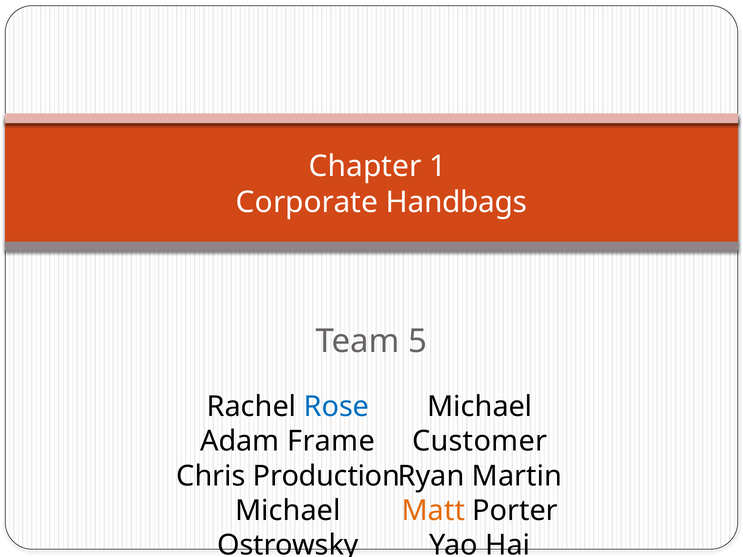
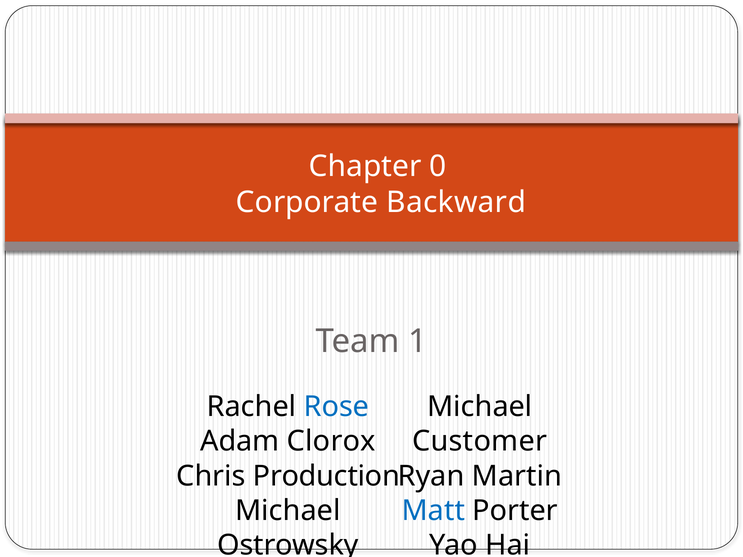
1: 1 -> 0 (438, 166)
Handbags: Handbags -> Backward (456, 202)
5: 5 -> 1 (418, 342)
Frame: Frame -> Clorox (331, 442)
Matt colour: orange -> blue (433, 511)
